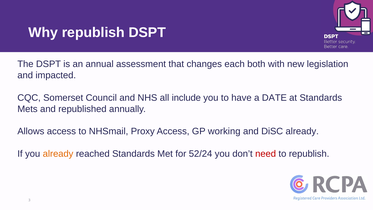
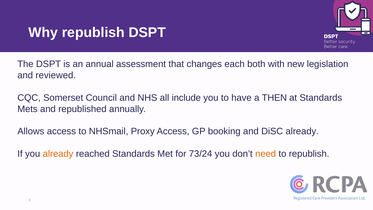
impacted: impacted -> reviewed (56, 75)
DATE: DATE -> THEN (274, 98)
working: working -> booking (224, 131)
52/24: 52/24 -> 73/24 (201, 154)
need colour: red -> orange (266, 154)
